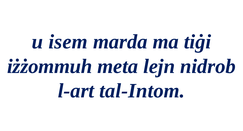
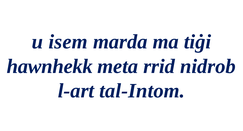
iżżommuh: iżżommuh -> hawnhekk (50, 66)
lejn: lejn -> rrid (159, 66)
